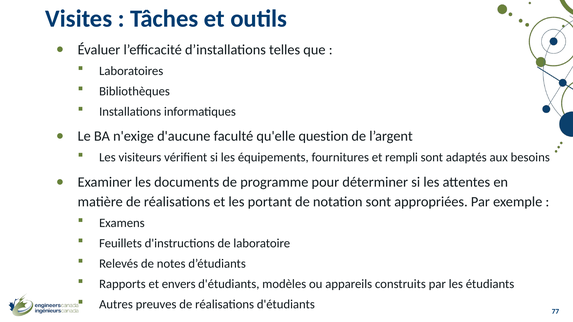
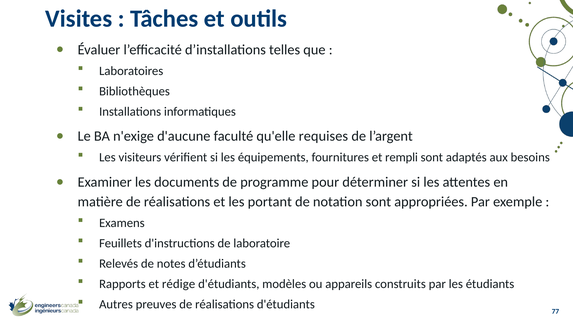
question: question -> requises (323, 136)
envers: envers -> rédige (179, 284)
